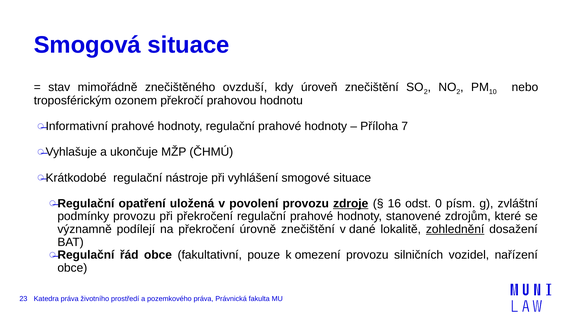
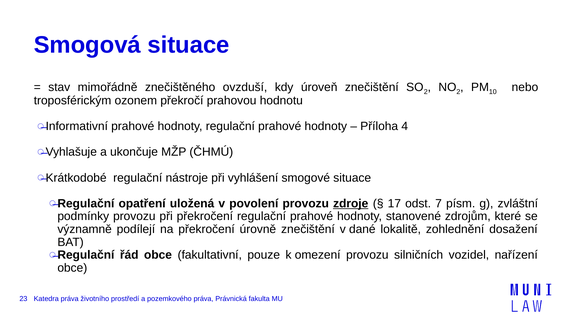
7: 7 -> 4 (405, 126)
16: 16 -> 17 (394, 203)
0: 0 -> 7 (439, 203)
zohlednění underline: present -> none (455, 229)
